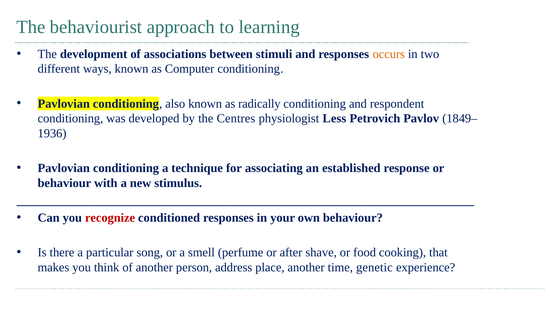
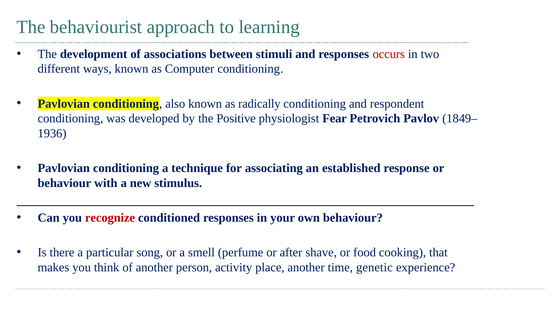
occurs colour: orange -> red (389, 54)
Centres: Centres -> Positive (236, 119)
Less: Less -> Fear (335, 119)
address: address -> activity (234, 268)
